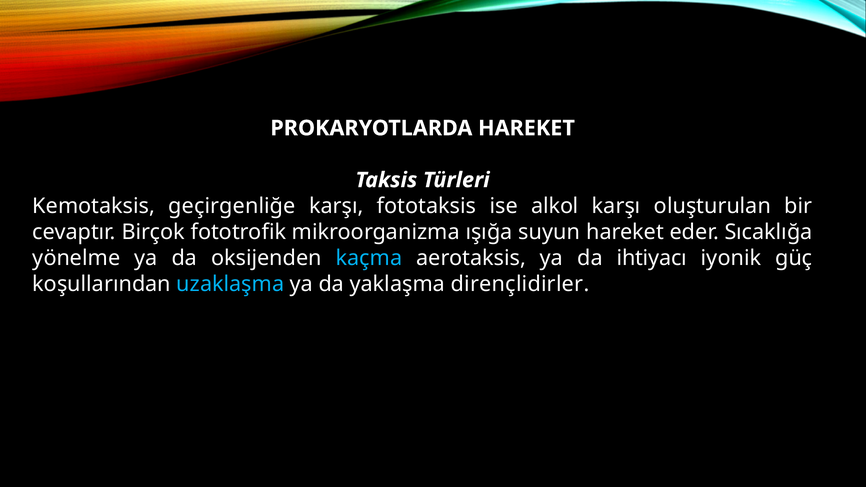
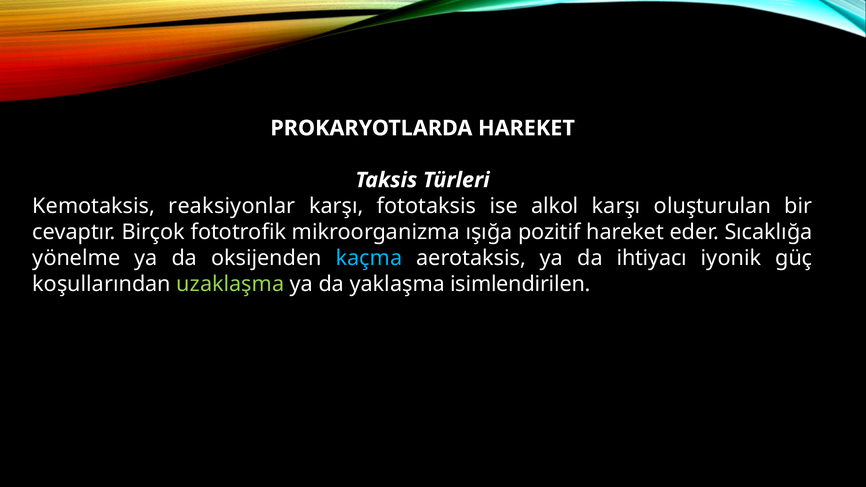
geçirgenliğe: geçirgenliğe -> reaksiyonlar (232, 206)
suyun: suyun -> pozitif (549, 232)
uzaklaşma colour: light blue -> light green (230, 284)
dirençlidirler: dirençlidirler -> isimlendirilen (520, 284)
